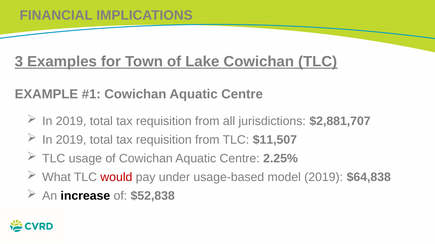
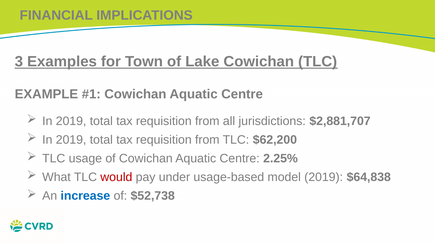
$11,507: $11,507 -> $62,200 (275, 140)
increase colour: black -> blue (85, 197)
$52,838: $52,838 -> $52,738 (153, 197)
